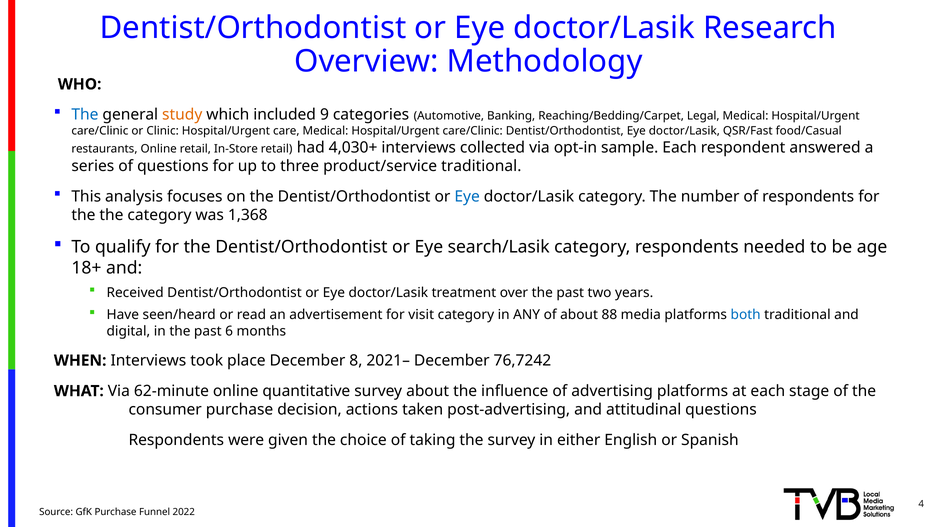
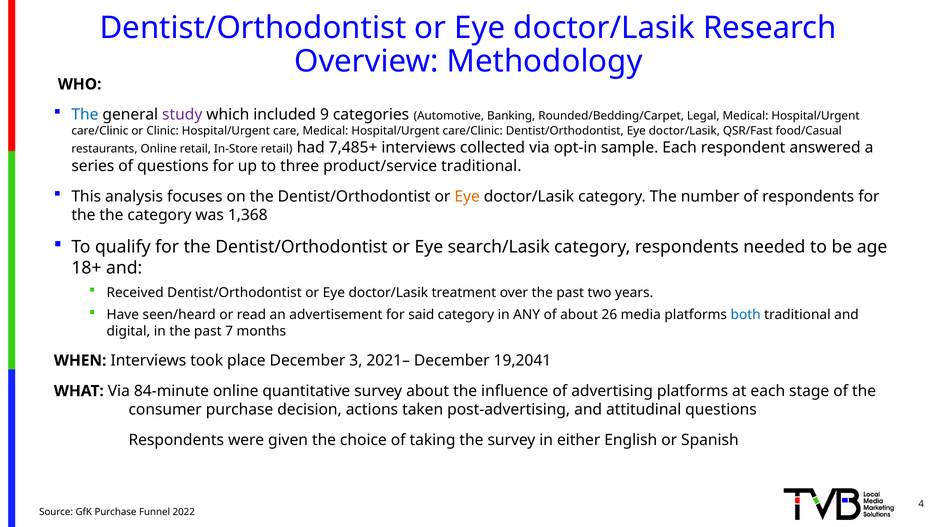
study colour: orange -> purple (182, 115)
Reaching/Bedding/Carpet: Reaching/Bedding/Carpet -> Rounded/Bedding/Carpet (611, 116)
4,030+: 4,030+ -> 7,485+ (353, 147)
Eye colour: blue -> orange (467, 197)
visit: visit -> said (421, 315)
88: 88 -> 26 (609, 315)
6: 6 -> 7 (229, 331)
8: 8 -> 3 (356, 361)
76,7242: 76,7242 -> 19,2041 (522, 361)
62-minute: 62-minute -> 84-minute (171, 391)
